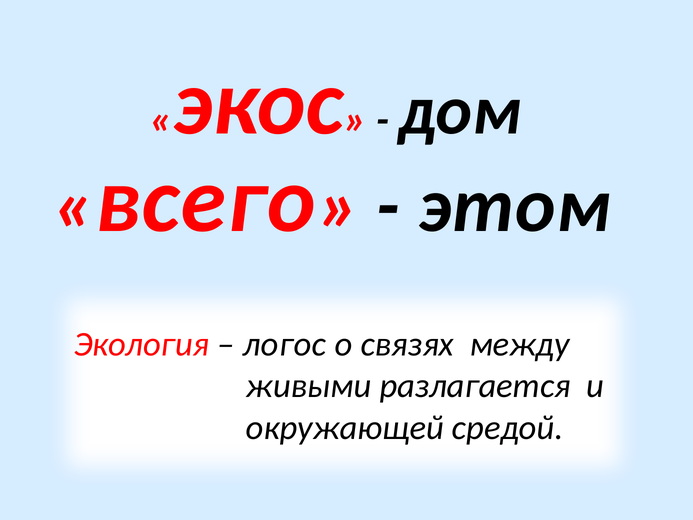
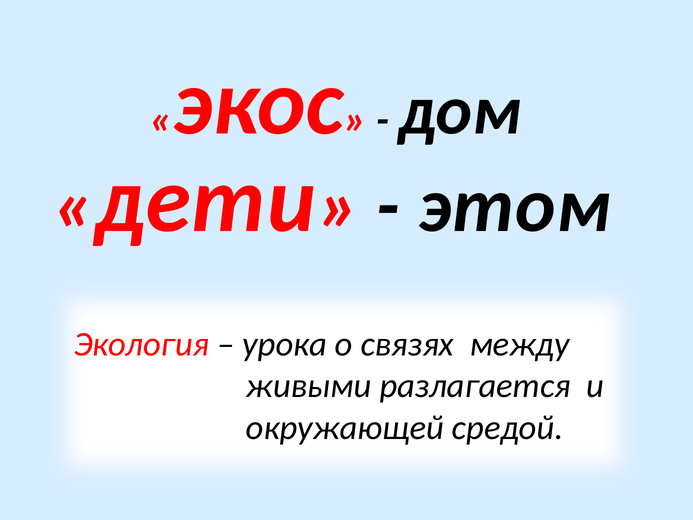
всего: всего -> дети (206, 201)
логос: логос -> урока (285, 344)
